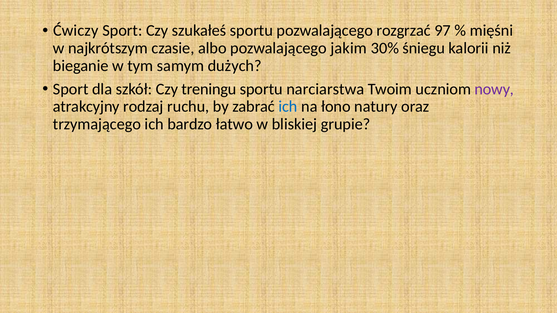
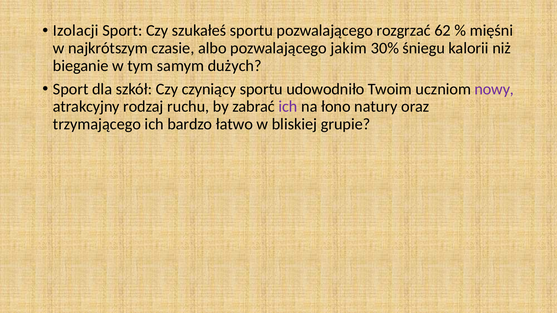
Ćwiczy: Ćwiczy -> Izolacji (76, 31)
97: 97 -> 62 (443, 31)
treningu: treningu -> czyniący (209, 89)
narciarstwa: narciarstwa -> udowodniło (325, 89)
ich colour: blue -> purple (288, 107)
